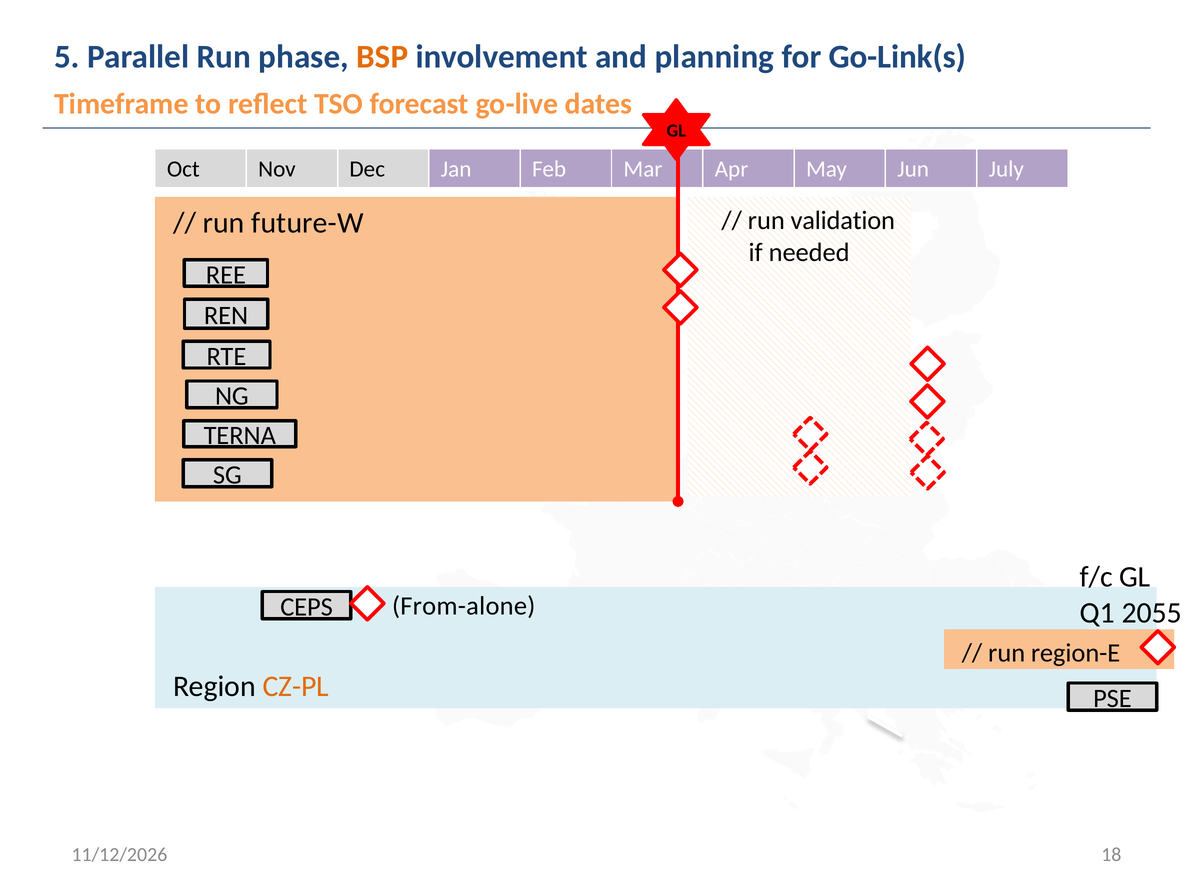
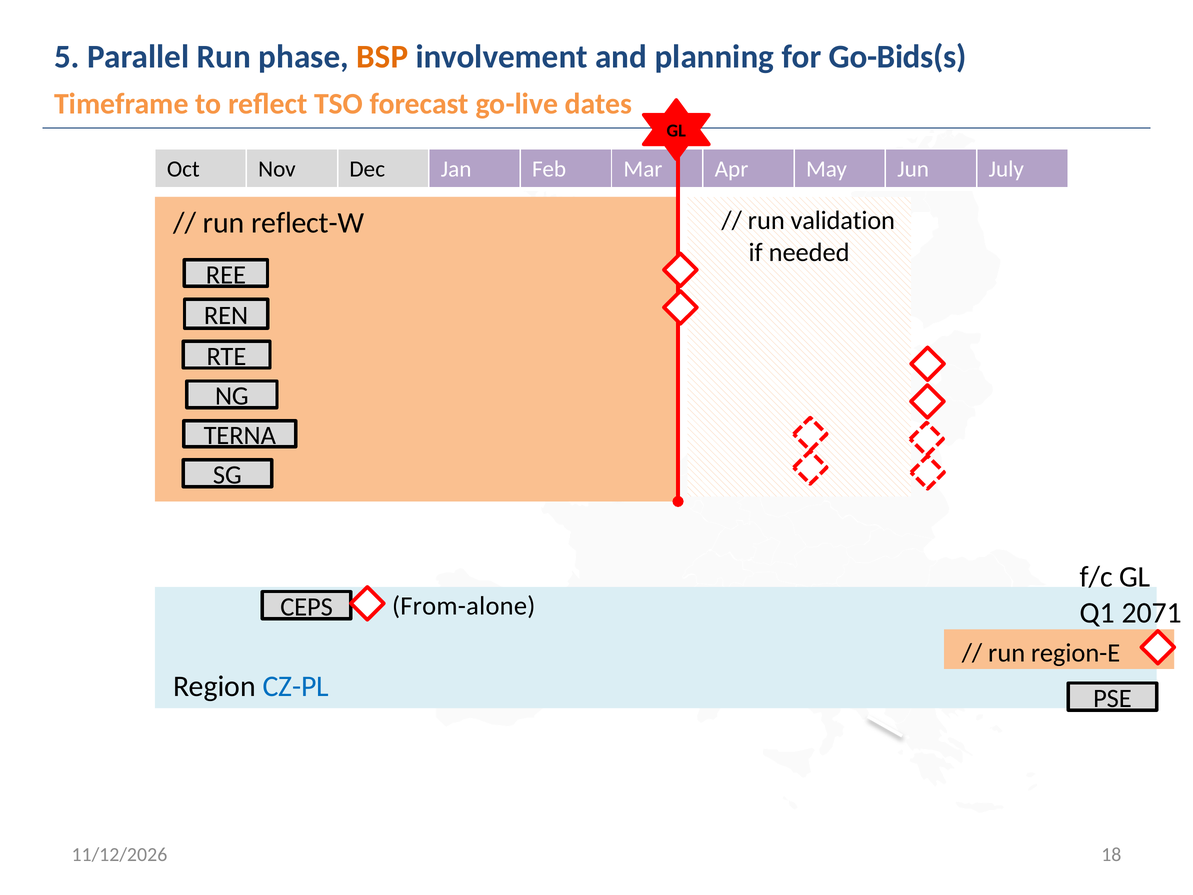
Go-Link(s: Go-Link(s -> Go-Bids(s (898, 57)
future-W: future-W -> reflect-W (308, 223)
2055: 2055 -> 2071 (1152, 613)
CZ-PL colour: orange -> blue (296, 686)
